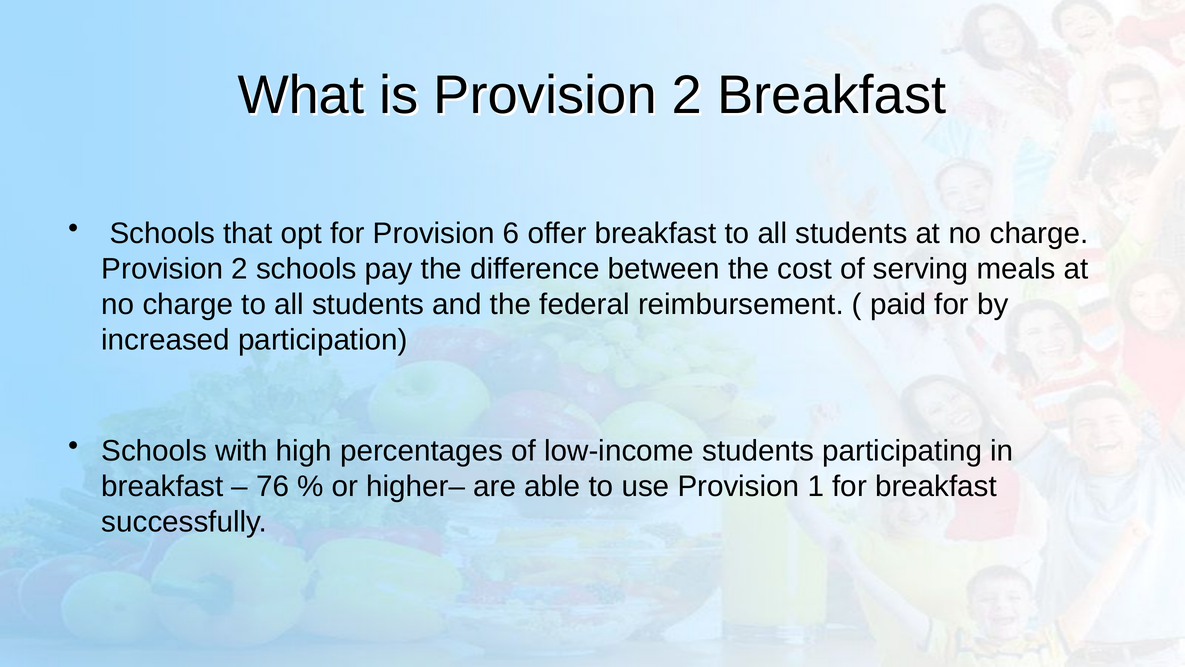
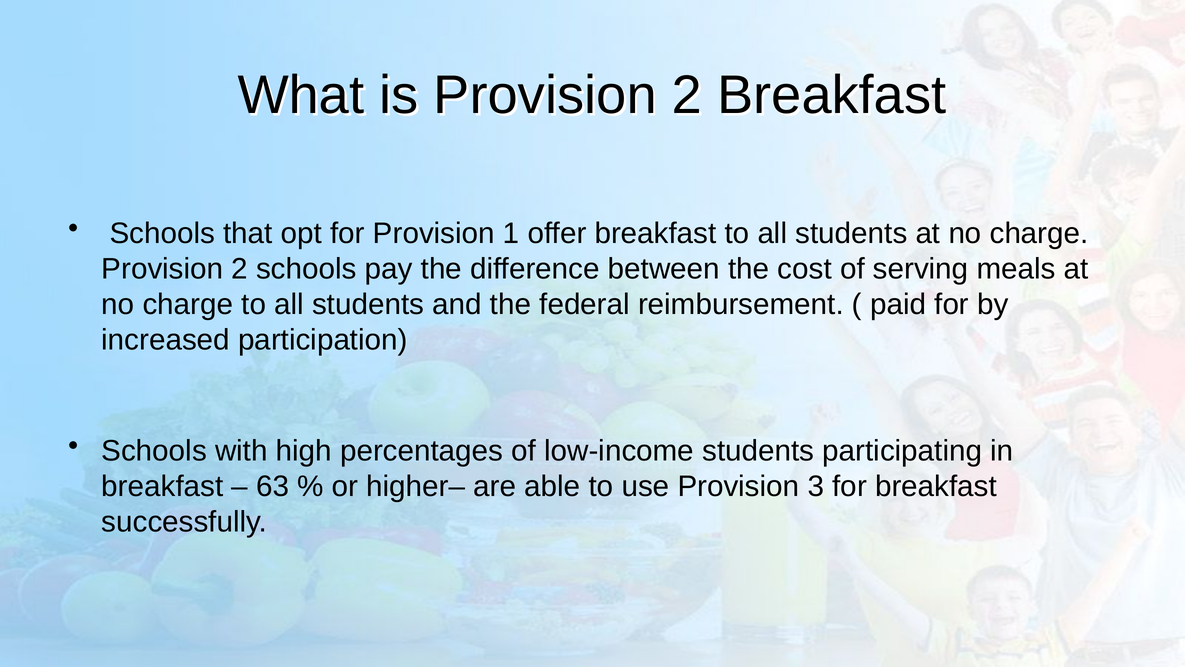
6: 6 -> 1 (511, 233)
76: 76 -> 63 (273, 486)
1: 1 -> 3 (816, 486)
